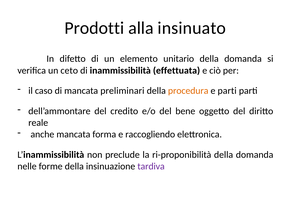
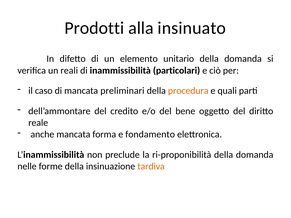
ceto: ceto -> reali (69, 70)
effettuata: effettuata -> particolari (177, 70)
e parti: parti -> quali (227, 91)
raccogliendo: raccogliendo -> fondamento (150, 135)
tardiva colour: purple -> orange (151, 167)
